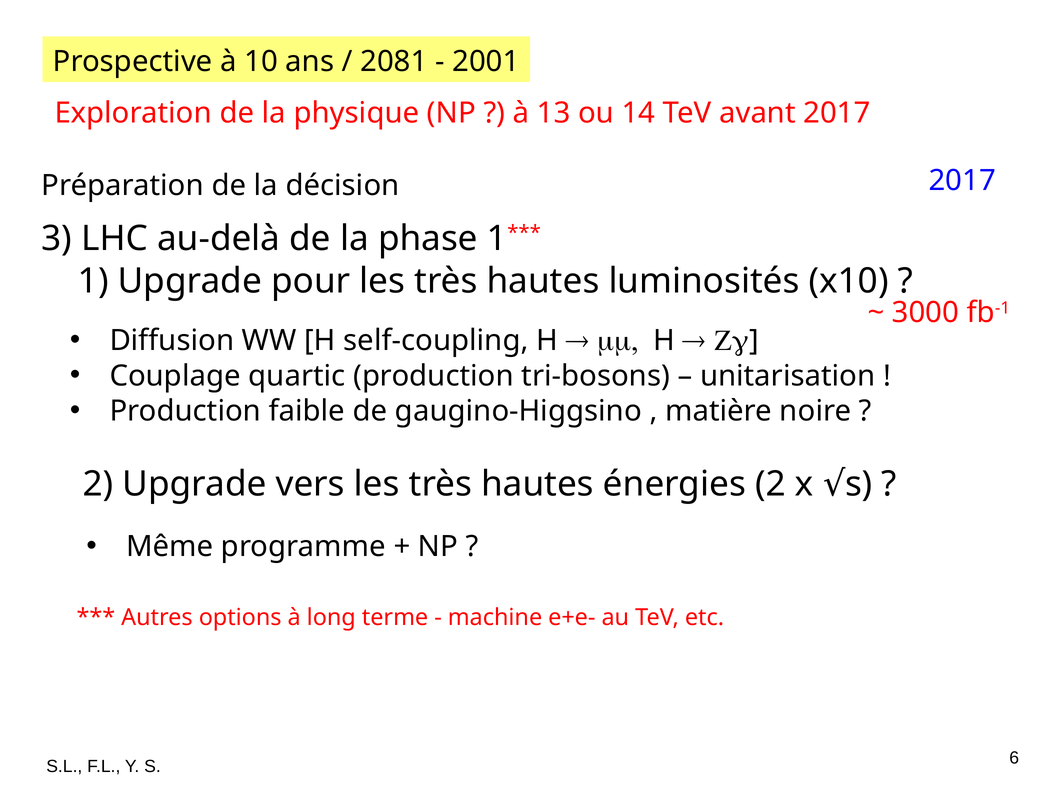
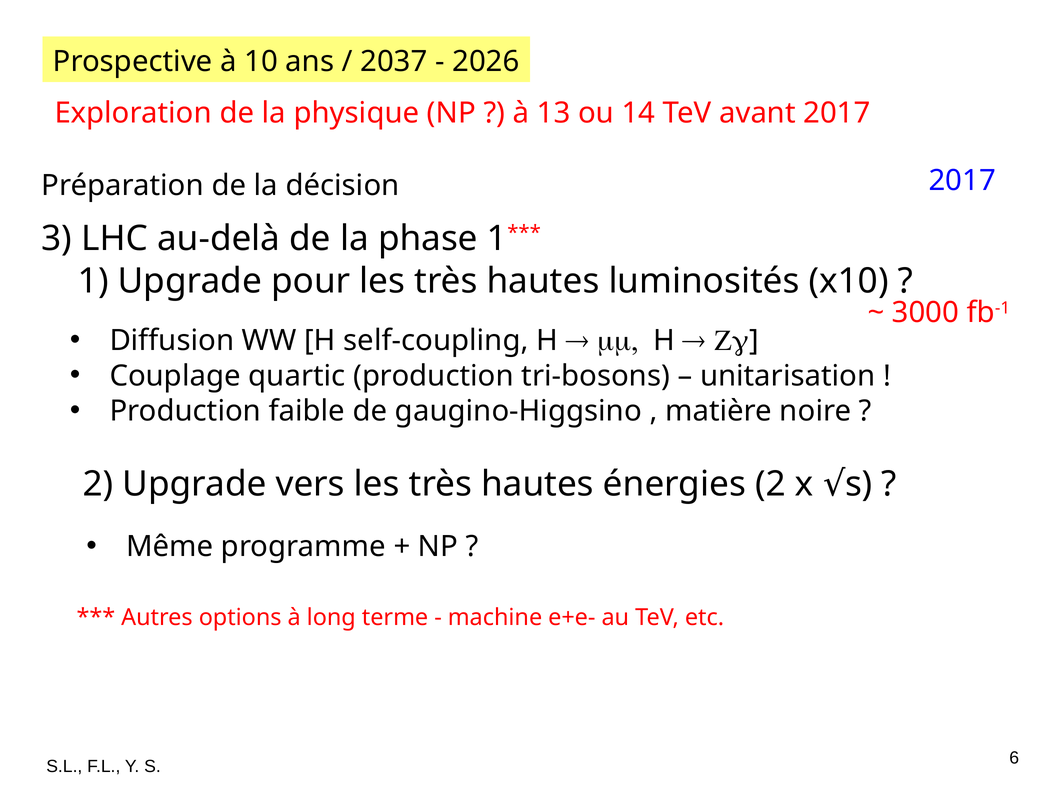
2081: 2081 -> 2037 (394, 61)
2001: 2001 -> 2026 (486, 61)
